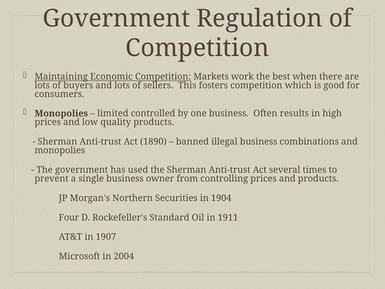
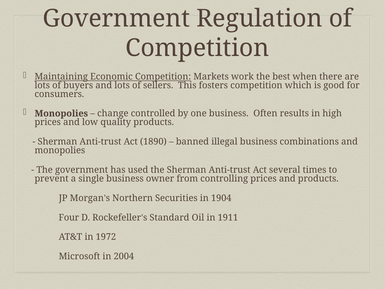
limited: limited -> change (113, 113)
1907: 1907 -> 1972 (106, 237)
